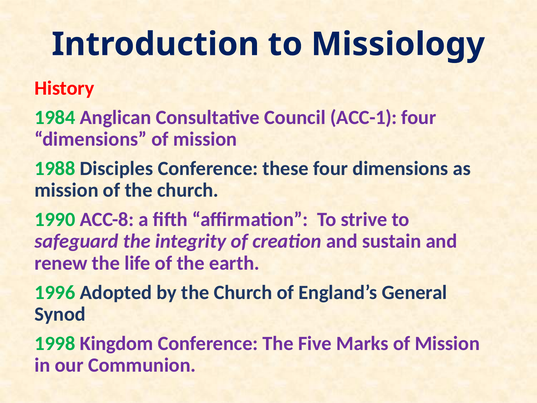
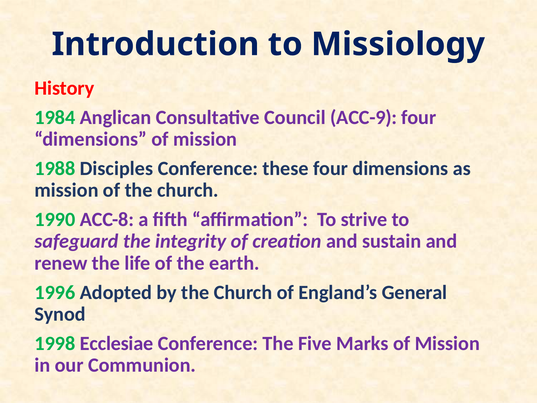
ACC-1: ACC-1 -> ACC-9 (364, 117)
Kingdom: Kingdom -> Ecclesiae (117, 343)
